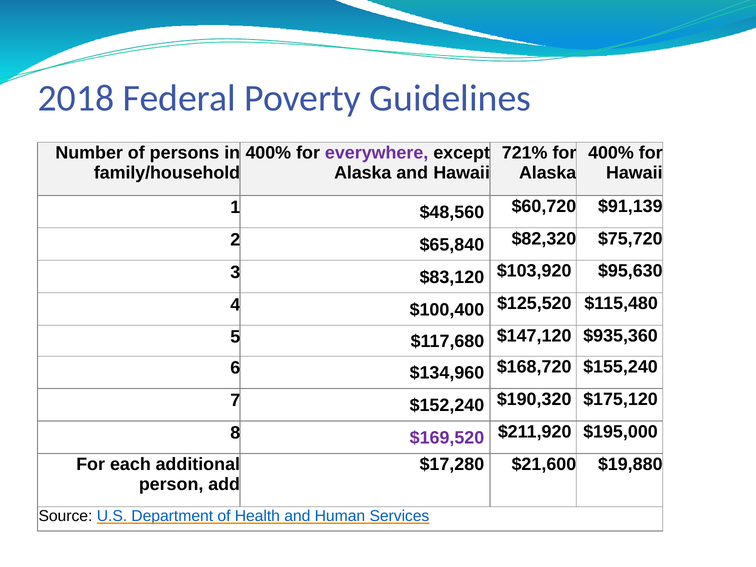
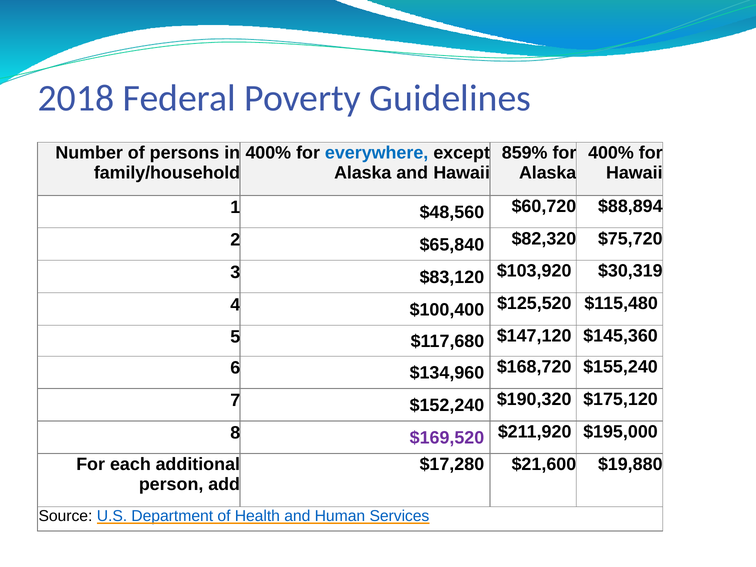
everywhere colour: purple -> blue (377, 153)
721%: 721% -> 859% (525, 153)
$91,139: $91,139 -> $88,894 (630, 206)
$95,630: $95,630 -> $30,319 (630, 271)
$935,360: $935,360 -> $145,360 (621, 336)
